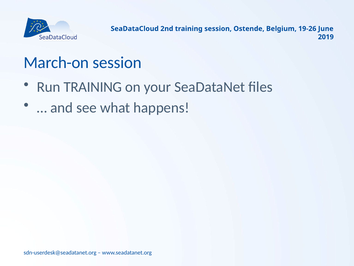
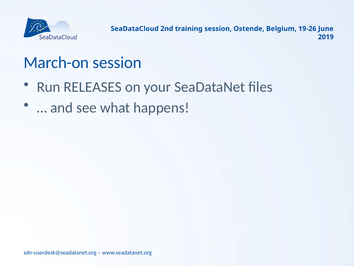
Run TRAINING: TRAINING -> RELEASES (93, 87)
